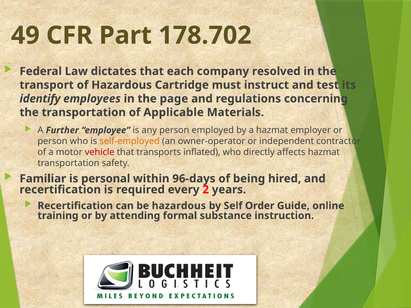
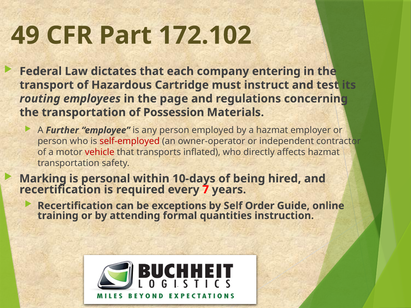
178.702: 178.702 -> 172.102 (205, 35)
resolved: resolved -> entering (276, 71)
identify: identify -> routing (40, 99)
Applicable: Applicable -> Possession (174, 112)
self-employed colour: orange -> red (130, 141)
Familiar: Familiar -> Marking (43, 179)
96-days: 96-days -> 10-days (194, 179)
2: 2 -> 7 (206, 190)
be hazardous: hazardous -> exceptions (179, 206)
substance: substance -> quantities (226, 216)
